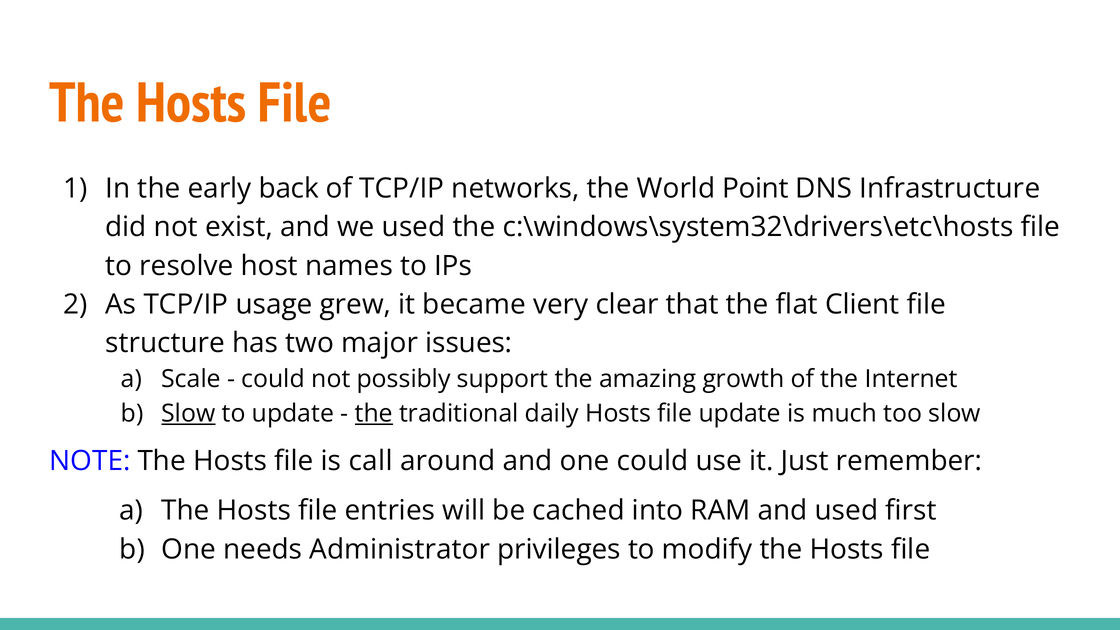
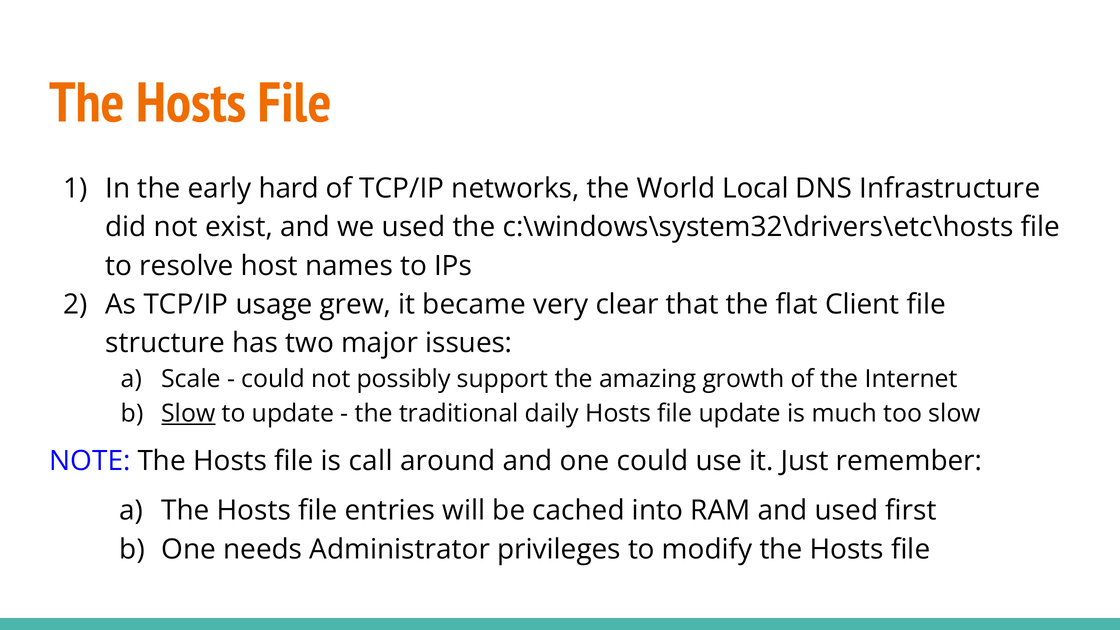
back: back -> hard (289, 189)
Point: Point -> Local (755, 189)
the underline: present -> none (374, 413)
